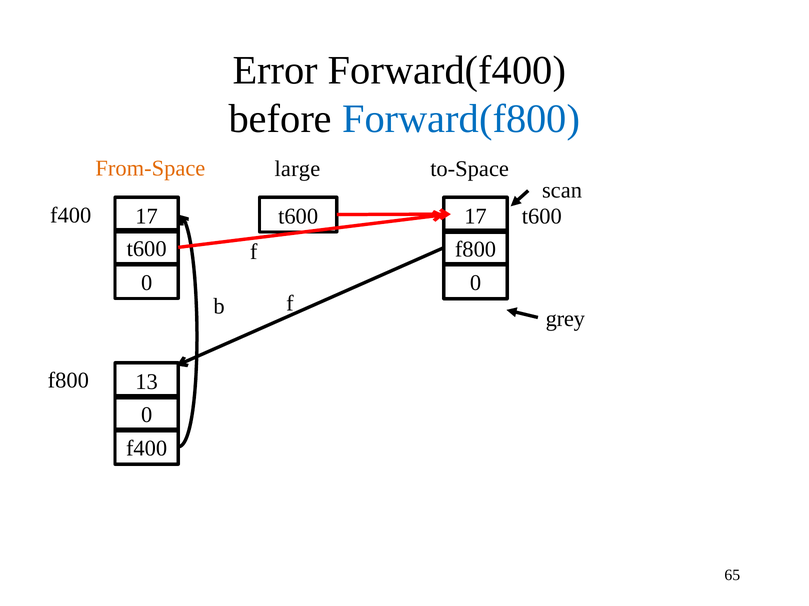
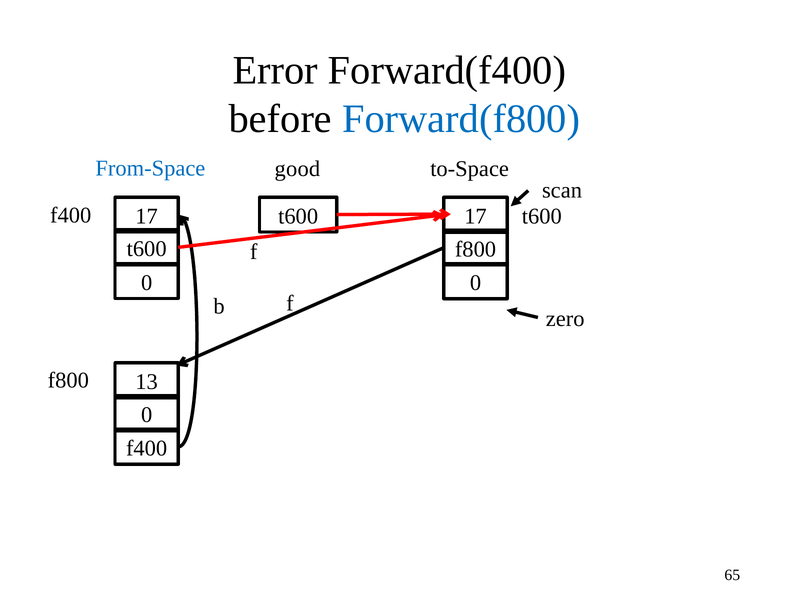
From-Space colour: orange -> blue (150, 169)
large: large -> good (297, 169)
grey: grey -> zero (565, 319)
